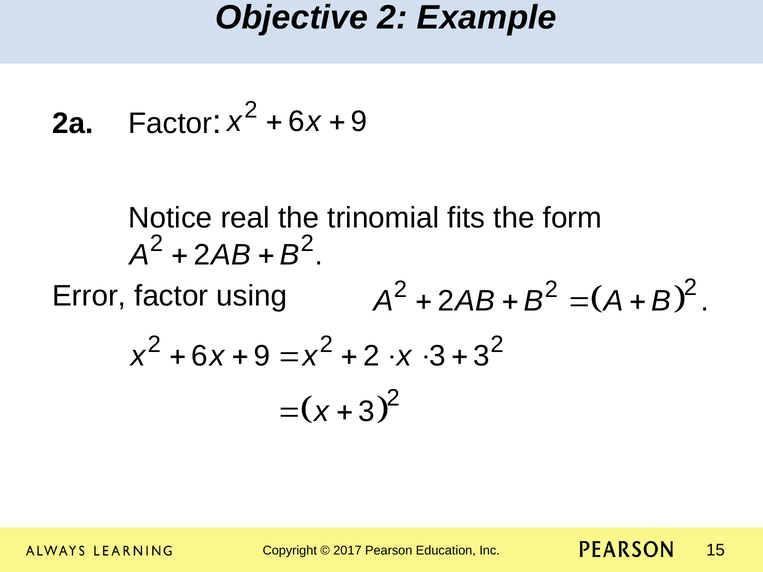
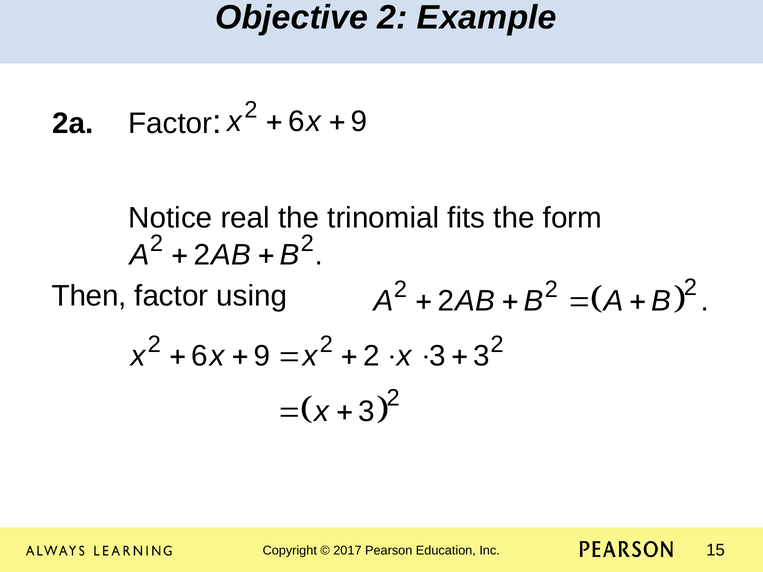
Error: Error -> Then (89, 296)
